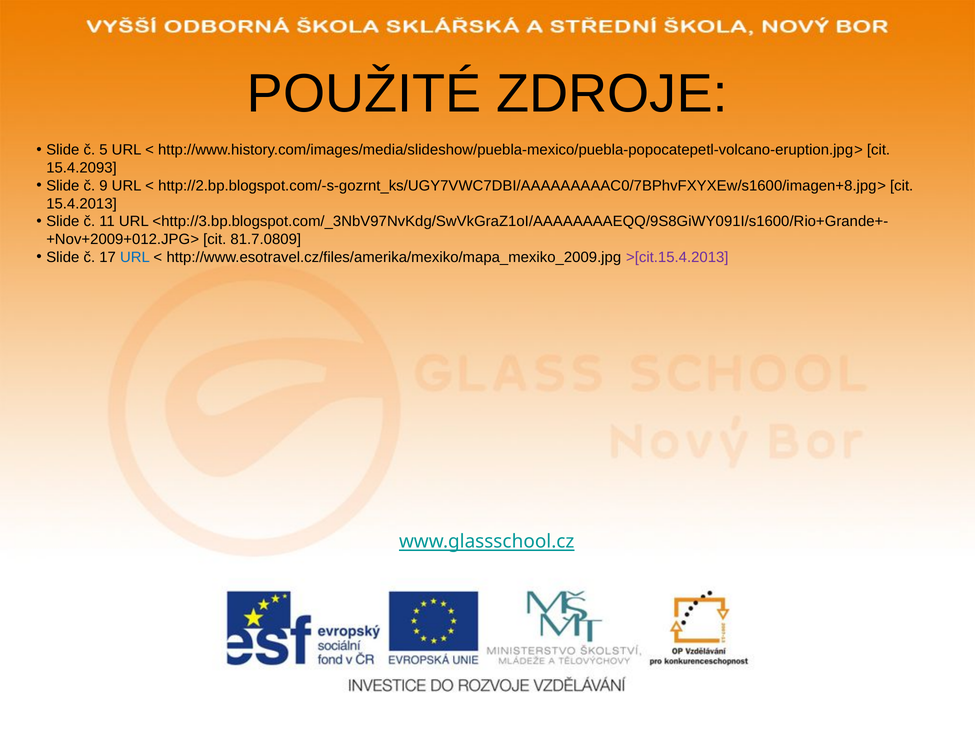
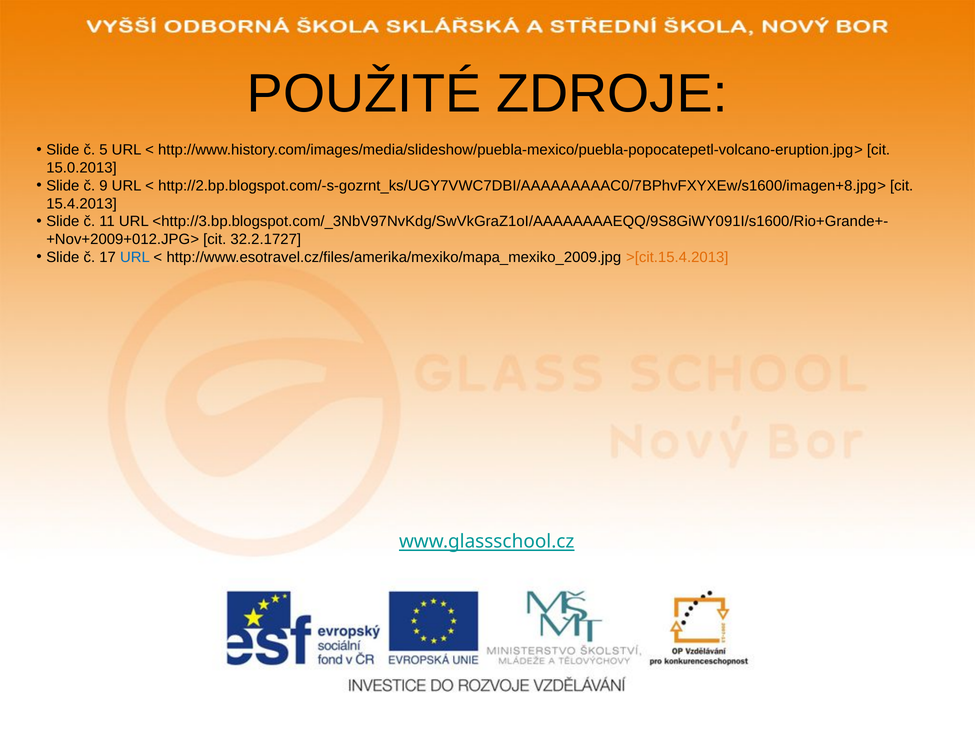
15.4.2093: 15.4.2093 -> 15.0.2013 (81, 168)
81.7.0809: 81.7.0809 -> 32.2.1727 (266, 239)
>[cit.15.4.2013 colour: purple -> orange (677, 257)
